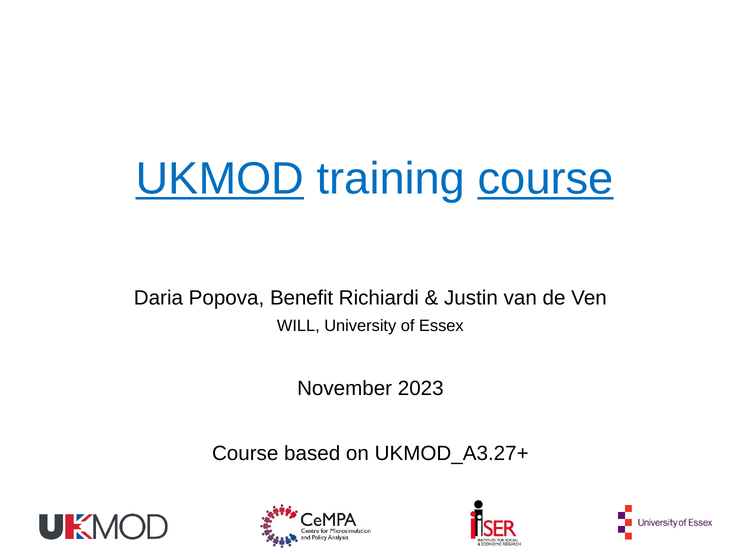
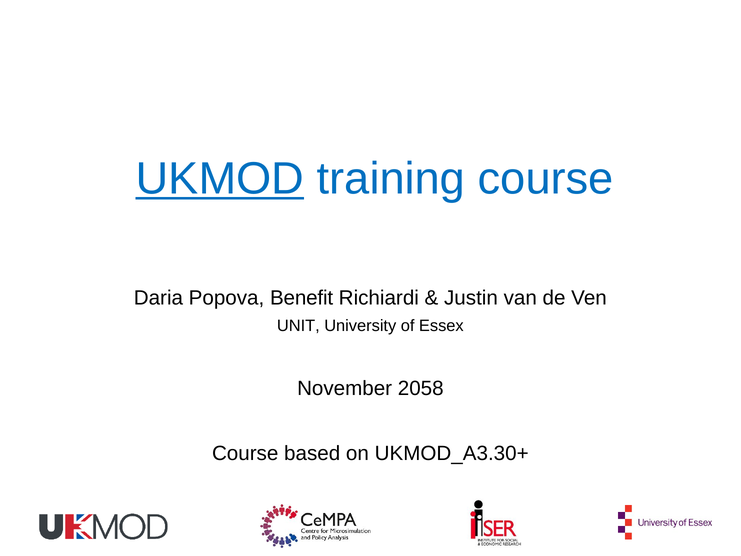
course underline: present -> none (546, 179)
WILL: WILL -> UNIT (298, 326)
2023: 2023 -> 2058 (421, 388)
UKMOD_A3.27+: UKMOD_A3.27+ -> UKMOD_A3.30+ (452, 453)
